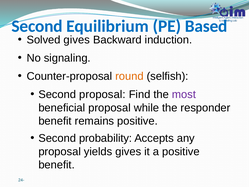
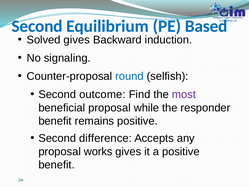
round colour: orange -> blue (129, 76)
Second proposal: proposal -> outcome (102, 94)
probability: probability -> difference (105, 138)
yields: yields -> works (98, 151)
